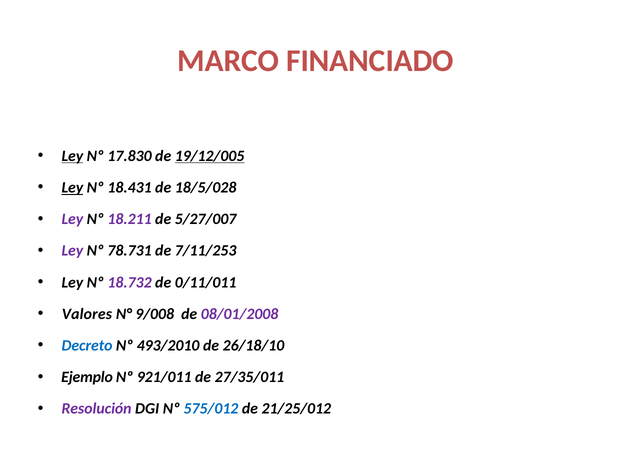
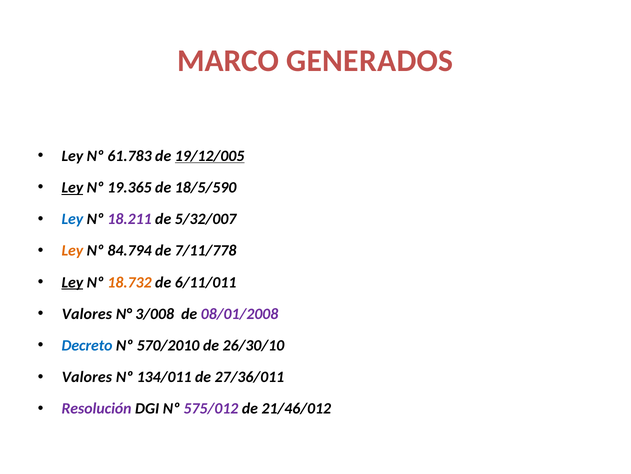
FINANCIADO: FINANCIADO -> GENERADOS (370, 61)
Ley underline: present -> none (72, 156)
17.830: 17.830 -> 61.783 (130, 156)
18.431: 18.431 -> 19.365 (130, 187)
18/5/028: 18/5/028 -> 18/5/590 (206, 187)
Ley colour: purple -> blue (72, 219)
5/27/007: 5/27/007 -> 5/32/007 (206, 219)
Ley colour: purple -> orange (72, 250)
78.731: 78.731 -> 84.794 (130, 250)
7/11/253: 7/11/253 -> 7/11/778 (206, 250)
Ley underline: none -> present (72, 282)
18.732 colour: purple -> orange (130, 282)
0/11/011: 0/11/011 -> 6/11/011 (206, 282)
9/008: 9/008 -> 3/008 (155, 313)
493/2010: 493/2010 -> 570/2010 (168, 345)
26/18/10: 26/18/10 -> 26/30/10 (253, 345)
Ejemplo: Ejemplo -> Valores (87, 377)
921/011: 921/011 -> 134/011 (164, 377)
27/35/011: 27/35/011 -> 27/36/011 (249, 377)
575/012 colour: blue -> purple (211, 408)
21/25/012: 21/25/012 -> 21/46/012 (296, 408)
